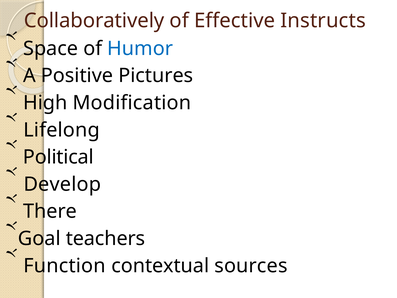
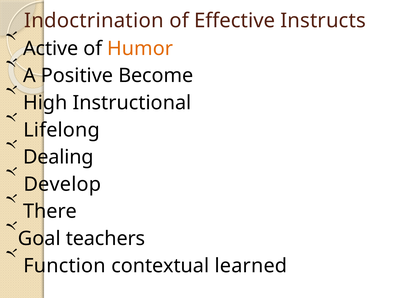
Collaboratively: Collaboratively -> Indoctrination (94, 21)
Space: Space -> Active (51, 48)
Humor colour: blue -> orange (140, 48)
Pictures: Pictures -> Become (156, 76)
Modification: Modification -> Instructional (132, 103)
Political: Political -> Dealing (58, 157)
sources: sources -> learned (251, 266)
